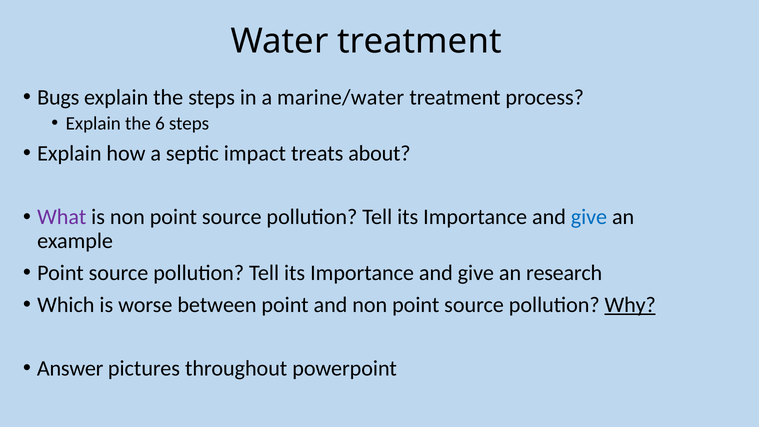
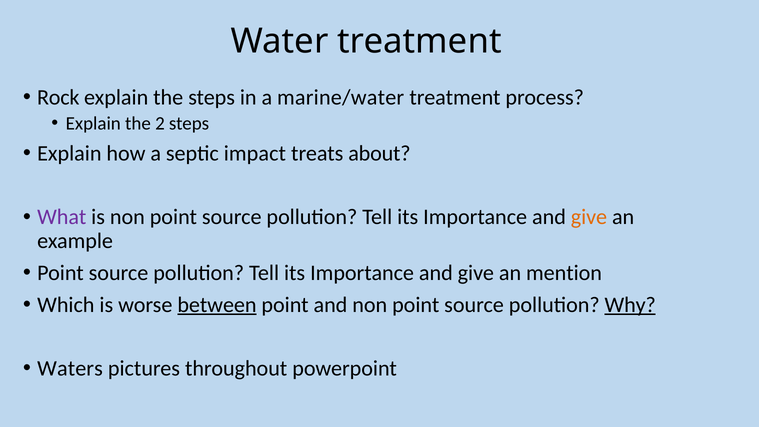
Bugs: Bugs -> Rock (58, 97)
6: 6 -> 2 (160, 123)
give colour: blue -> orange (589, 217)
research: research -> mention (564, 273)
between underline: none -> present (217, 305)
Answer: Answer -> Waters (70, 368)
